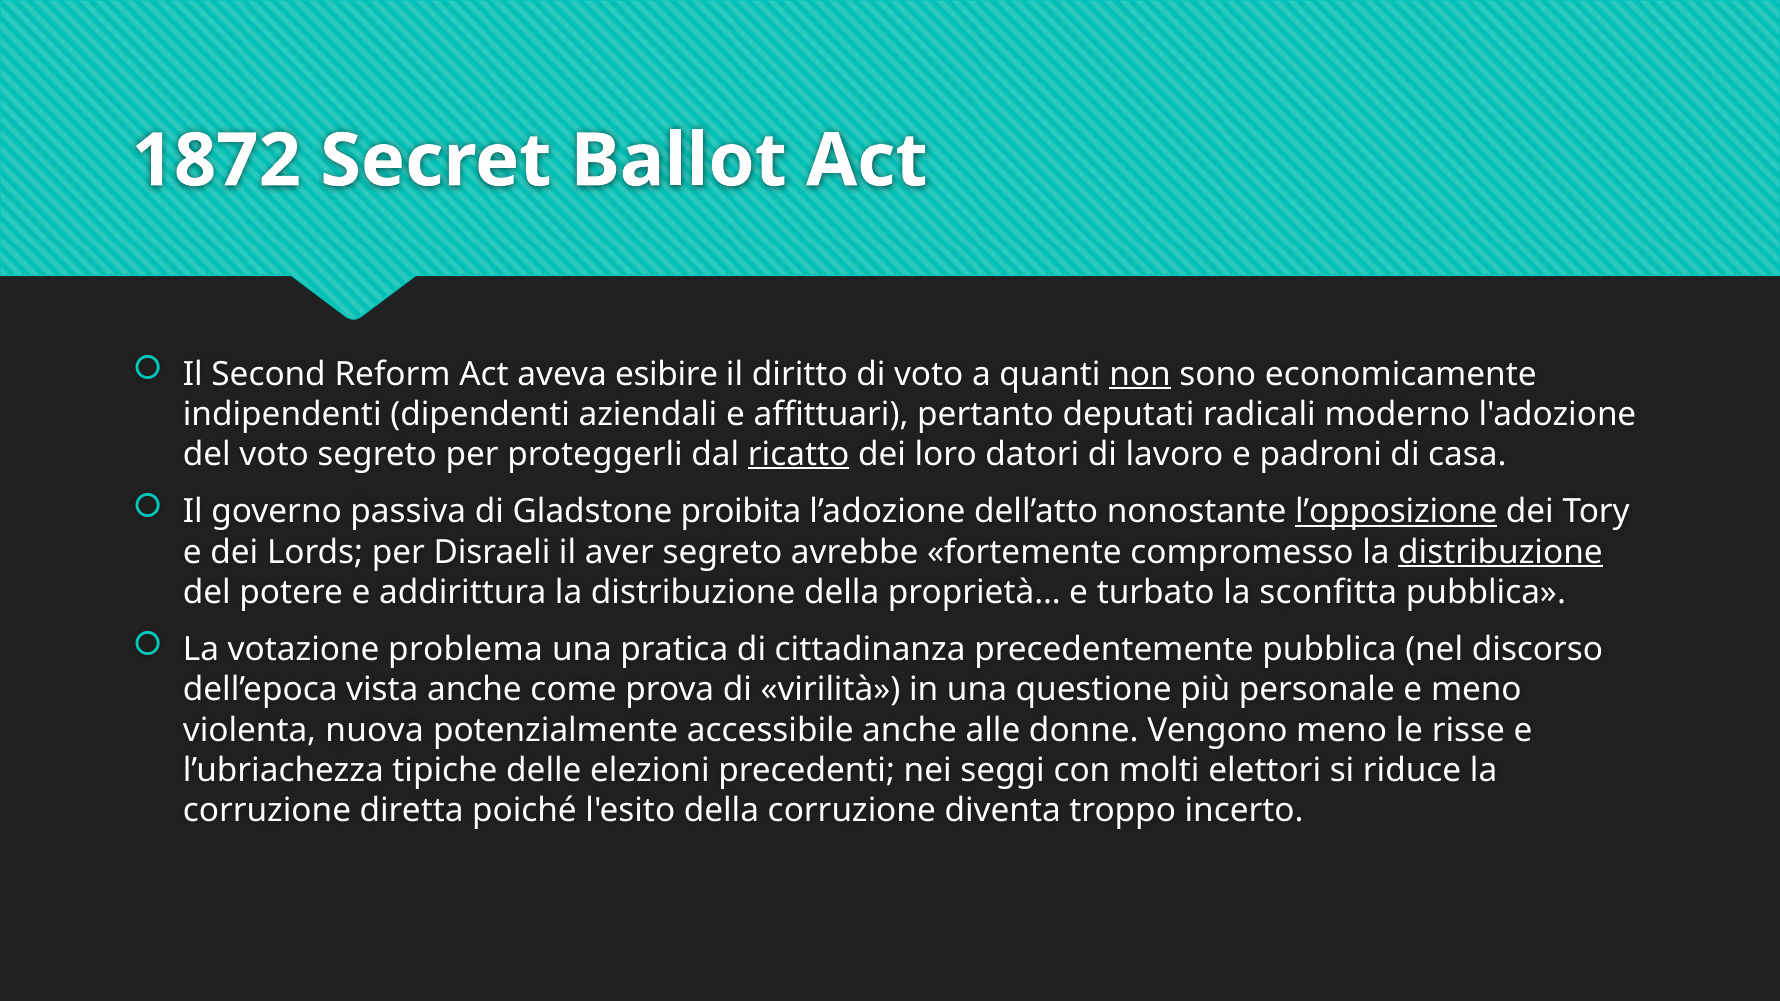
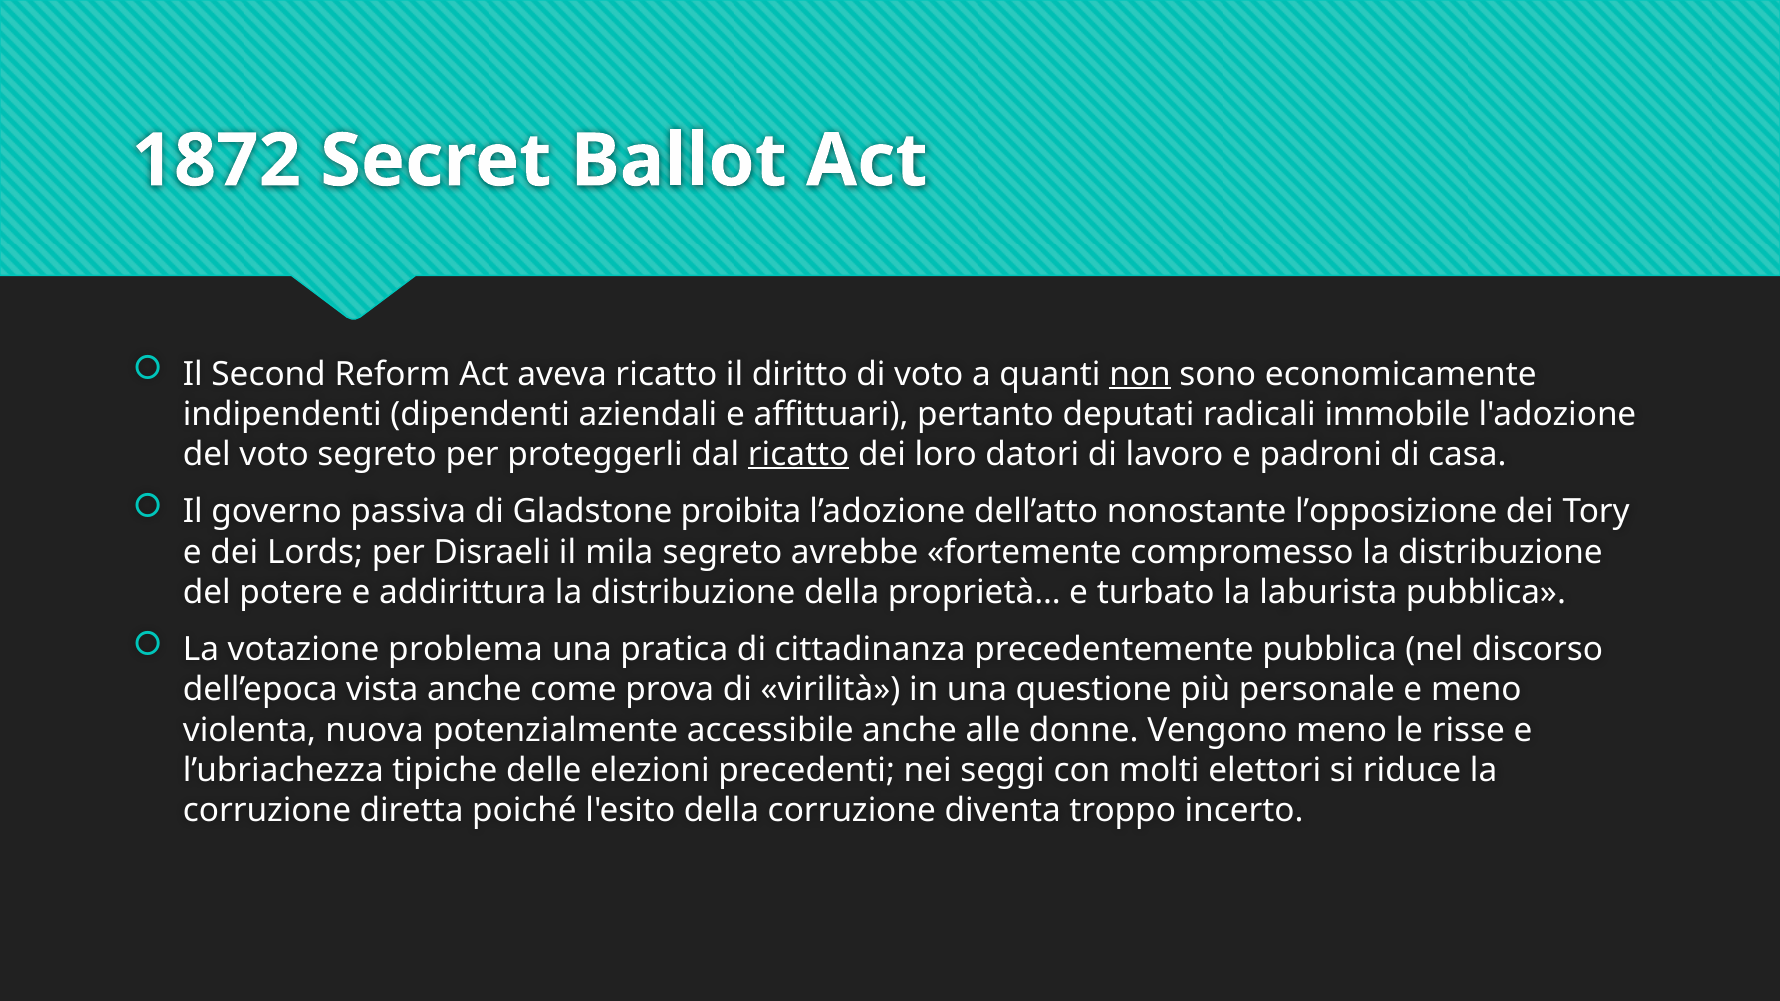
aveva esibire: esibire -> ricatto (666, 374)
moderno: moderno -> immobile (1397, 414)
l’opposizione underline: present -> none (1396, 512)
aver: aver -> mila (619, 552)
distribuzione underline: present -> none (1500, 552)
sconfitta: sconfitta -> laburista (1328, 592)
